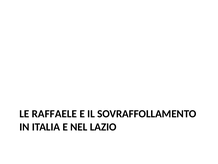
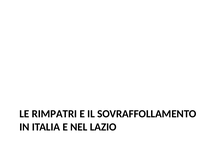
RAFFAELE: RAFFAELE -> RIMPATRI (54, 113)
